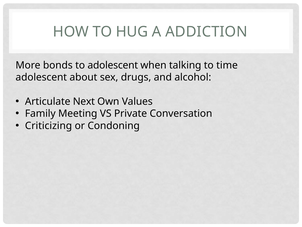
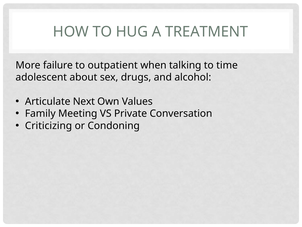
ADDICTION: ADDICTION -> TREATMENT (207, 32)
bonds: bonds -> failure (58, 65)
to adolescent: adolescent -> outpatient (113, 65)
